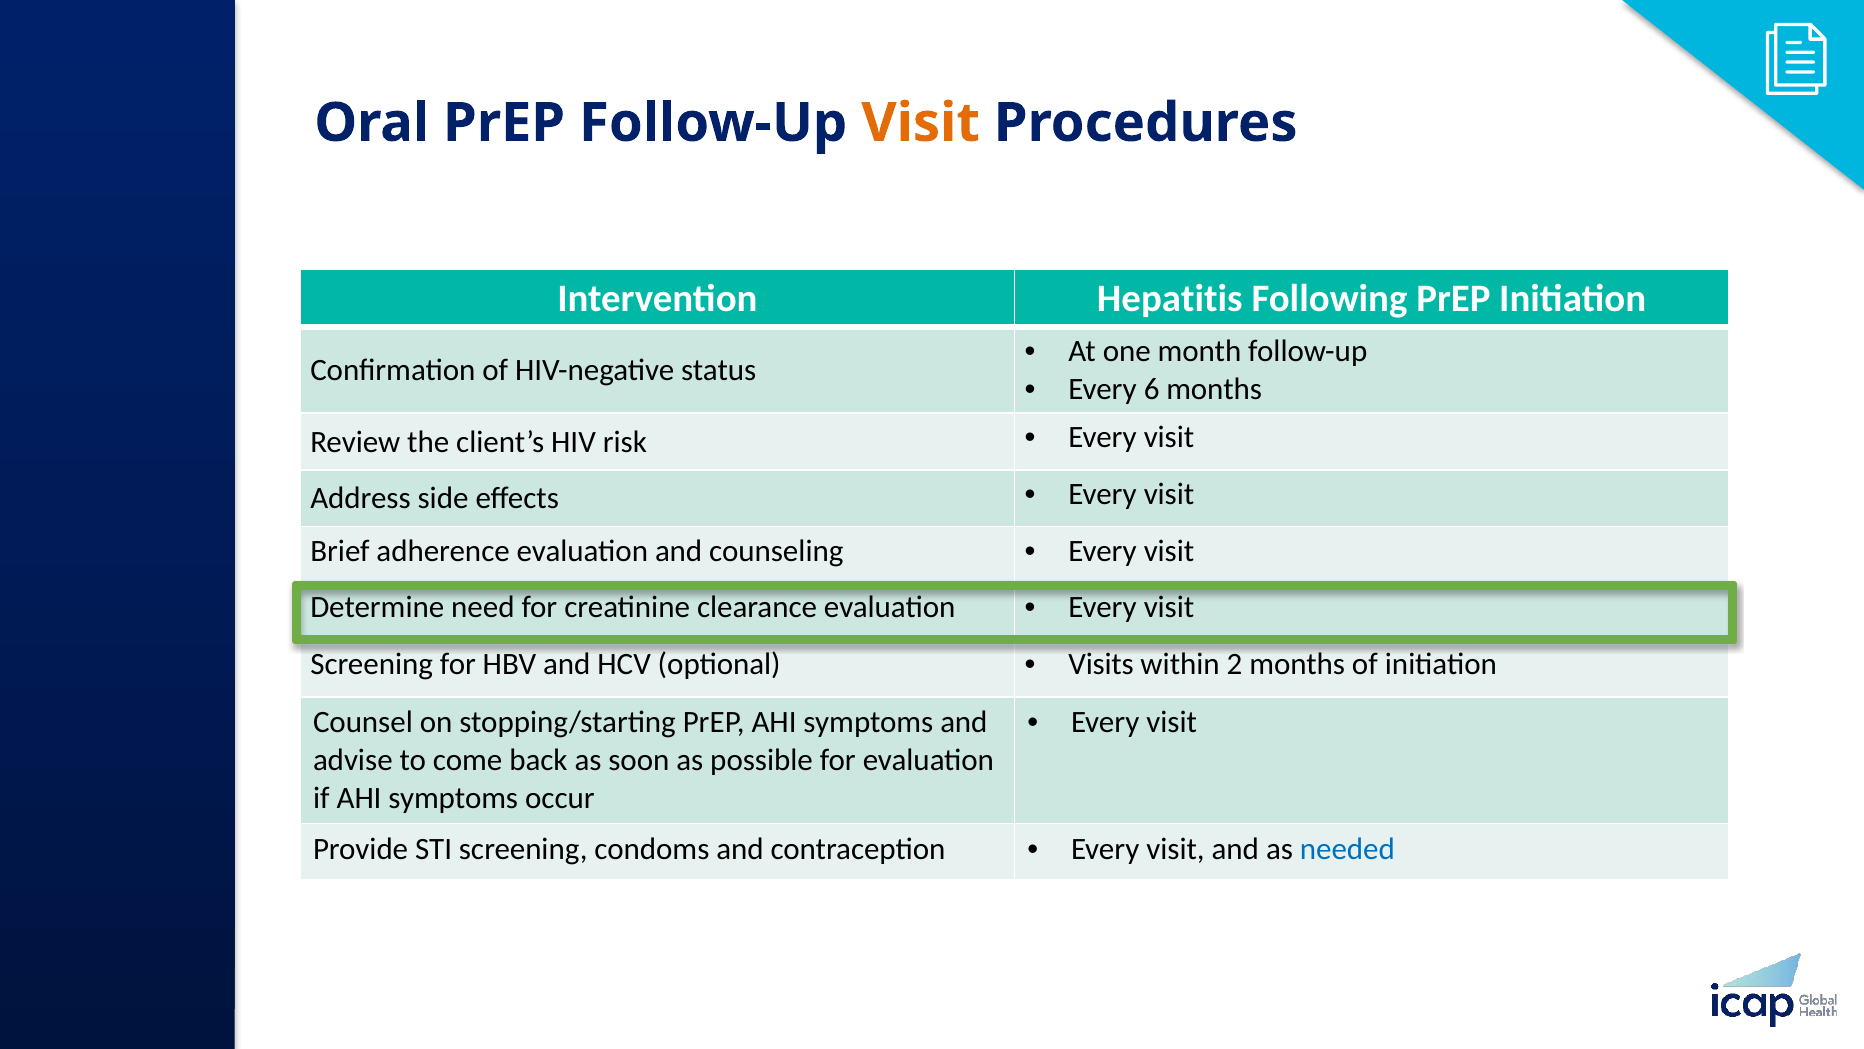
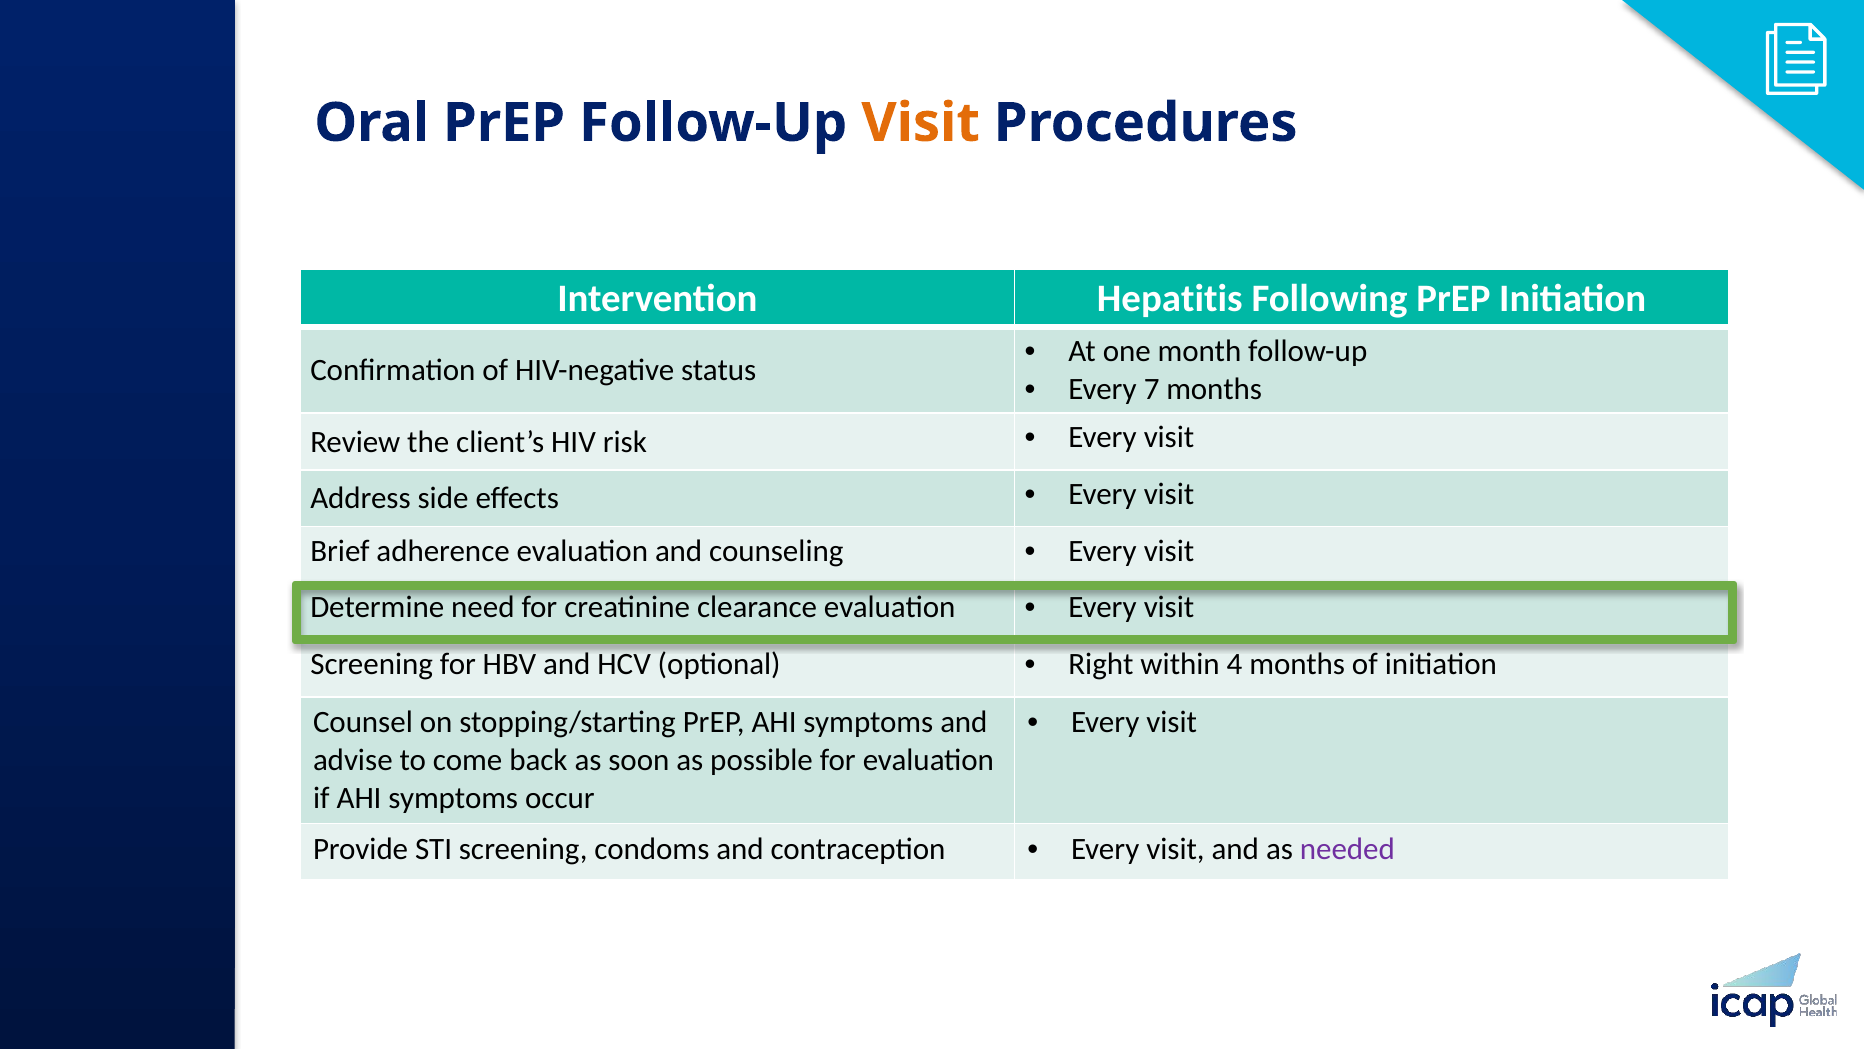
6: 6 -> 7 (1152, 389)
Visits: Visits -> Right (1101, 664)
2: 2 -> 4 (1234, 664)
needed colour: blue -> purple (1347, 849)
